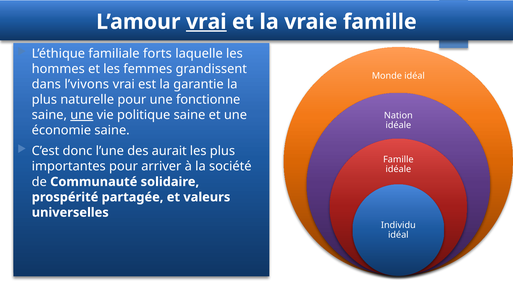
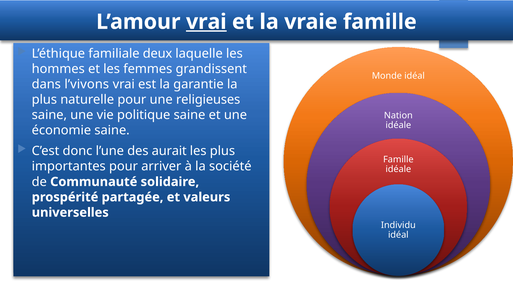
forts: forts -> deux (158, 54)
fonctionne: fonctionne -> religieuses (208, 100)
une underline: present -> none (82, 115)
